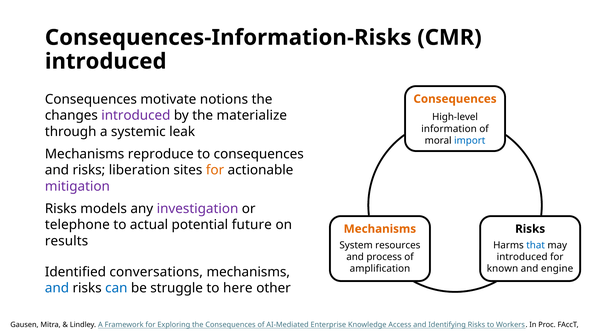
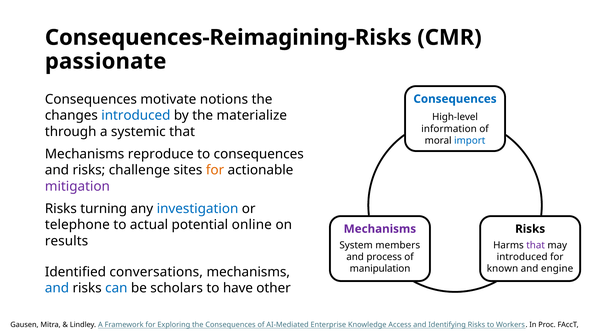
Consequences-Information-Risks: Consequences-Information-Risks -> Consequences-Reimagining-Risks (228, 38)
introduced: introduced -> passionate (106, 61)
Consequences colour: orange -> blue (455, 99)
introduced colour: purple -> blue (136, 116)
systemic leak: leak -> that (182, 132)
liberation: liberation -> challenge (139, 170)
models: models -> turning (104, 209)
investigation colour: purple -> blue (198, 209)
future: future -> online (252, 225)
Mechanisms colour: orange -> purple (380, 229)
resources: resources -> members (398, 245)
that colour: blue -> purple (536, 245)
amplification: amplification -> manipulation (380, 269)
struggle: struggle -> scholars (177, 288)
here: here -> have (238, 288)
